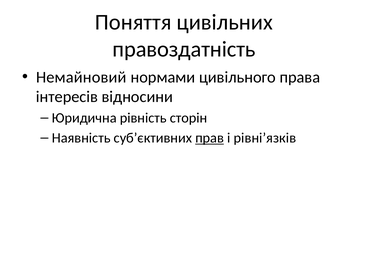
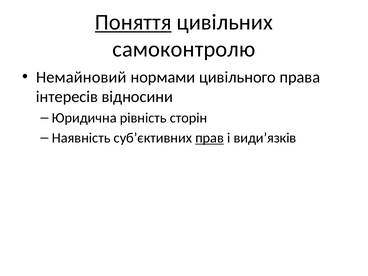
Поняття underline: none -> present (133, 22)
правоздатність: правоздатність -> самоконтролю (184, 49)
рівні’язків: рівні’язків -> види’язків (265, 138)
